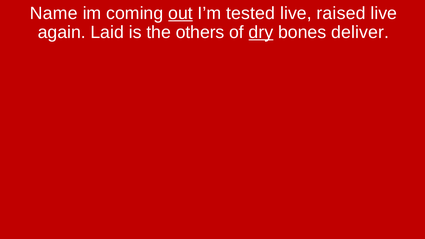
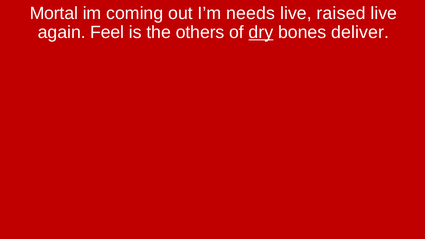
Name: Name -> Mortal (54, 13)
out underline: present -> none (180, 13)
tested: tested -> needs (251, 13)
Laid: Laid -> Feel (107, 32)
